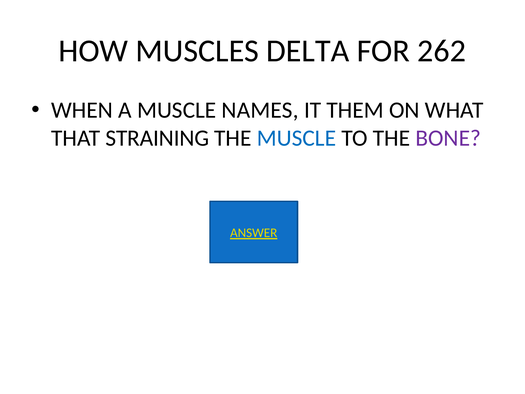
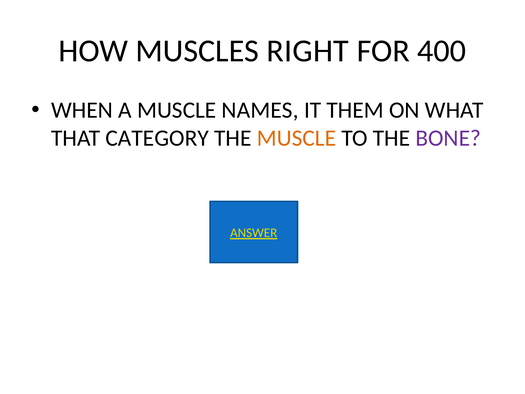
DELTA: DELTA -> RIGHT (308, 51)
262: 262 -> 400 (442, 51)
STRAINING: STRAINING -> CATEGORY (157, 138)
MUSCLE colour: blue -> orange (296, 138)
